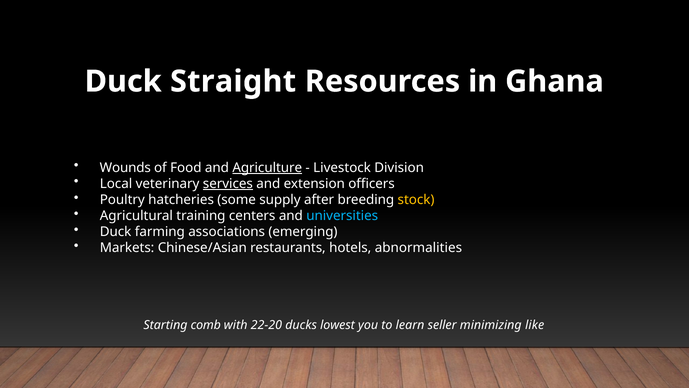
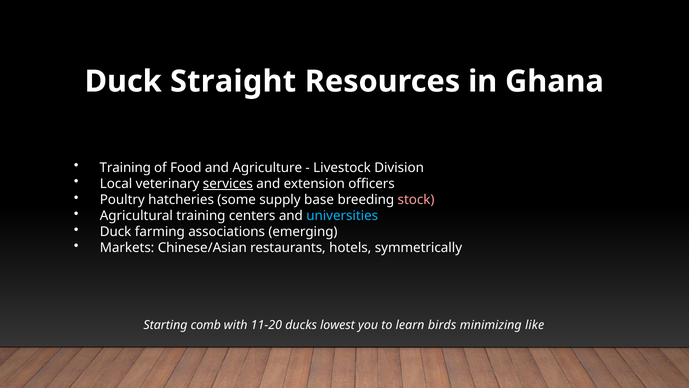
Wounds: Wounds -> Training (125, 167)
Agriculture underline: present -> none (267, 167)
after: after -> base (319, 200)
stock colour: yellow -> pink (416, 200)
abnormalities: abnormalities -> symmetrically (418, 248)
22-20: 22-20 -> 11-20 (266, 325)
seller: seller -> birds (442, 325)
